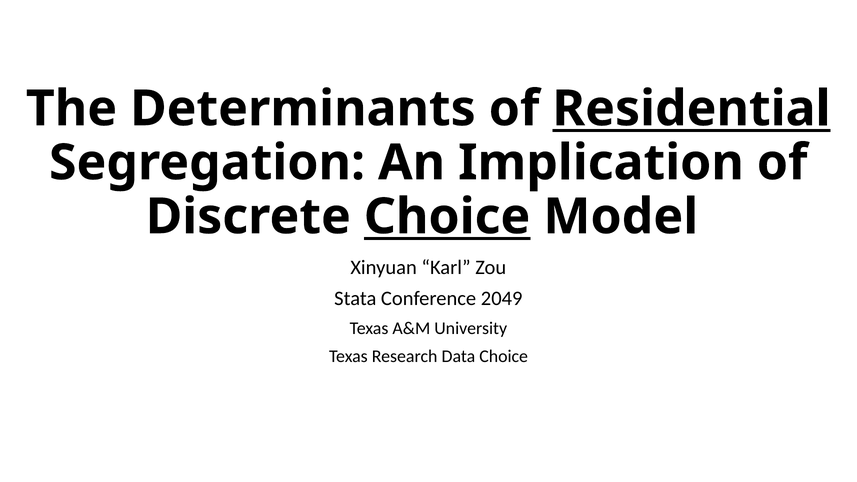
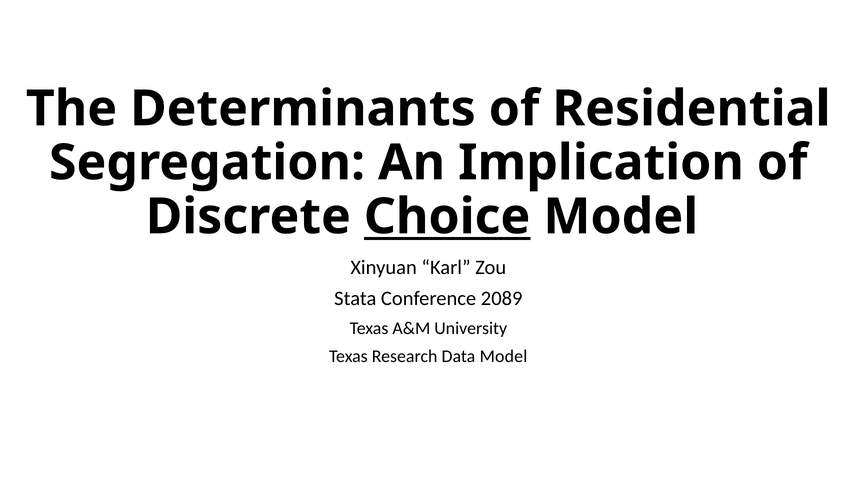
Residential underline: present -> none (691, 109)
2049: 2049 -> 2089 (502, 298)
Data Choice: Choice -> Model (504, 356)
